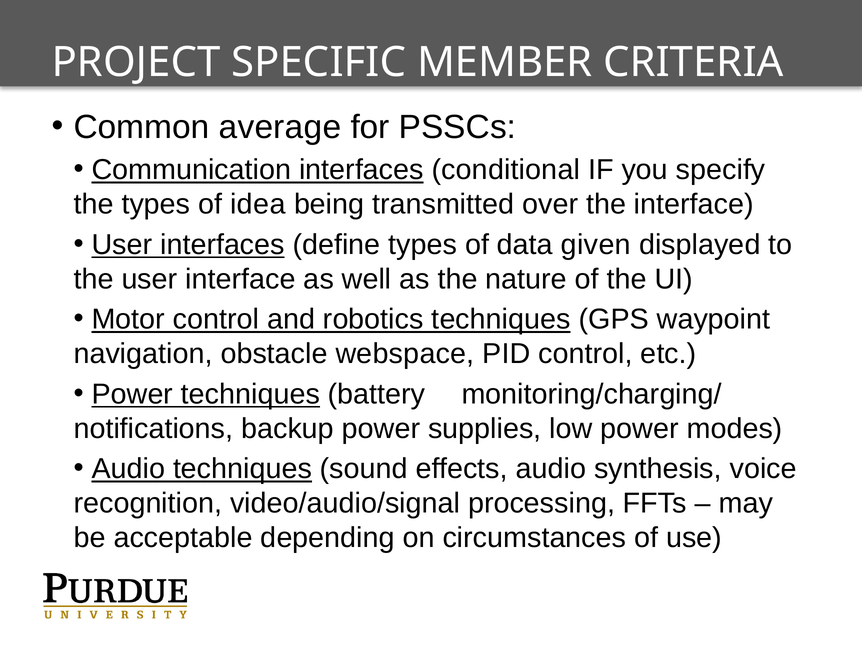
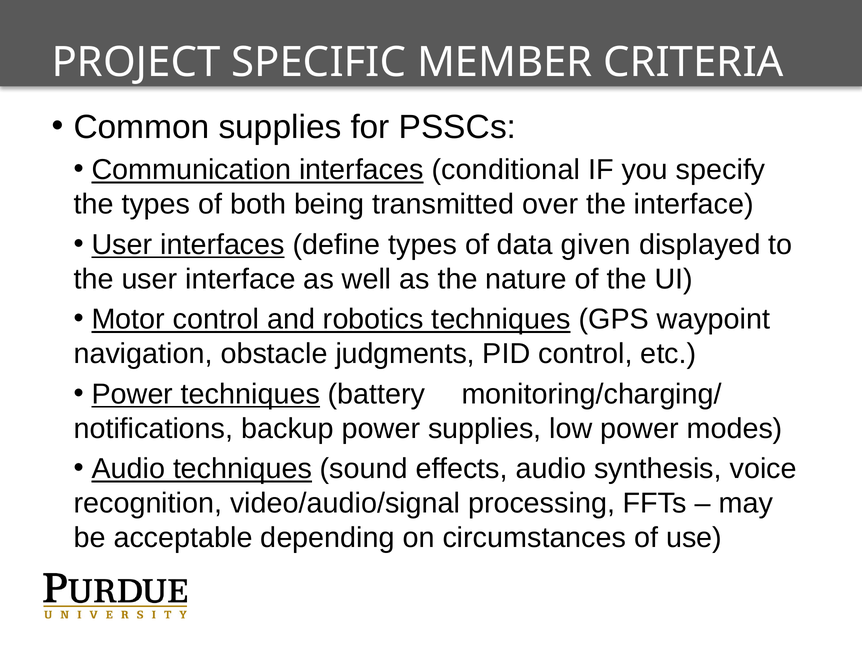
average: average -> supplies (280, 127)
idea: idea -> both (258, 204)
webspace: webspace -> judgments (405, 354)
